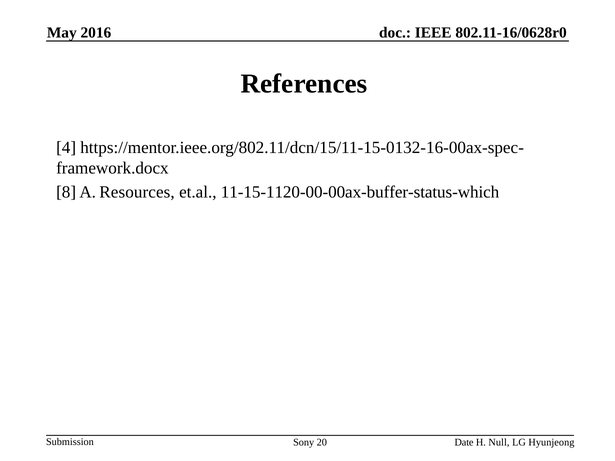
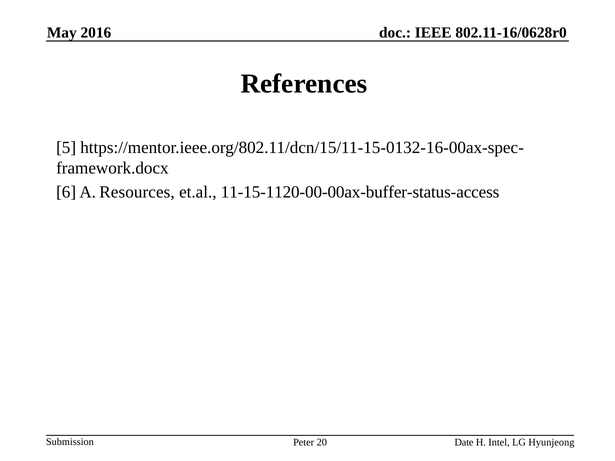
4: 4 -> 5 (66, 148)
8: 8 -> 6 (66, 192)
11-15-1120-00-00ax-buffer-status-which: 11-15-1120-00-00ax-buffer-status-which -> 11-15-1120-00-00ax-buffer-status-access (360, 192)
Sony: Sony -> Peter (304, 442)
Null: Null -> Intel (499, 442)
